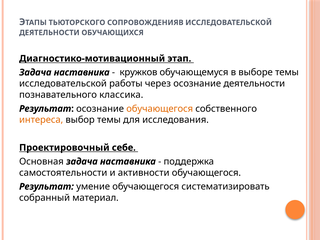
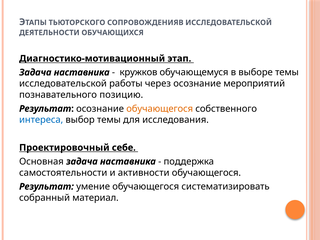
осознание деятельности: деятельности -> мероприятий (254, 84)
классика: классика -> позицию (121, 95)
интереса colour: orange -> blue (41, 120)
